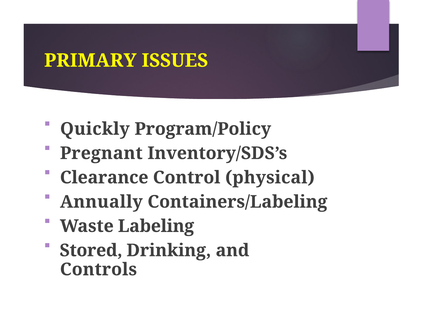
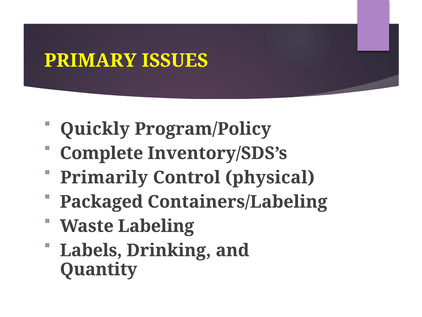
Pregnant: Pregnant -> Complete (102, 153)
Clearance: Clearance -> Primarily (104, 177)
Annually: Annually -> Packaged (101, 202)
Stored: Stored -> Labels (91, 250)
Controls: Controls -> Quantity (99, 269)
